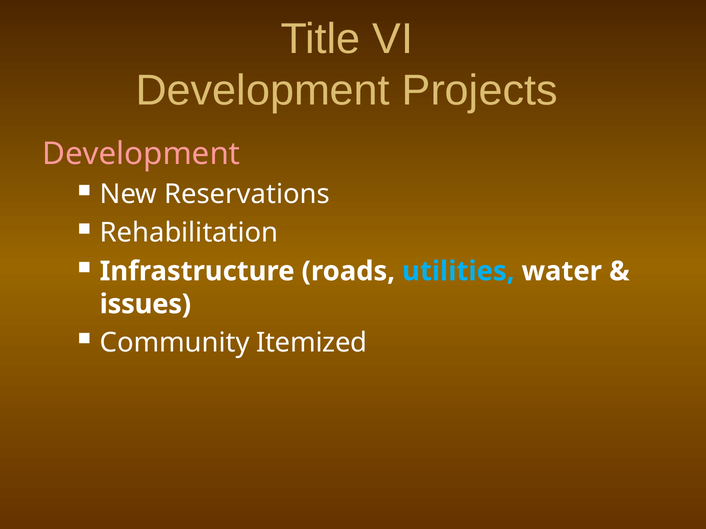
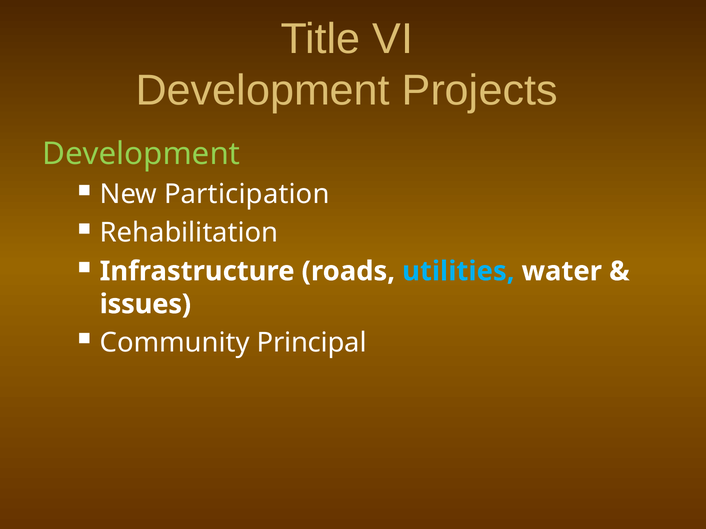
Development colour: pink -> light green (141, 154)
Reservations: Reservations -> Participation (247, 195)
Itemized: Itemized -> Principal (312, 343)
